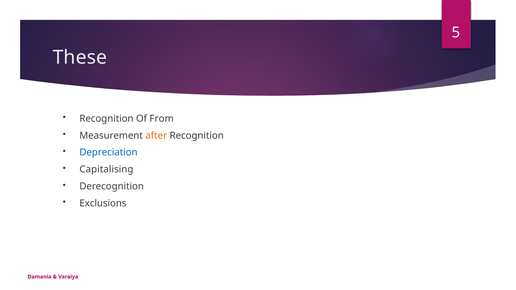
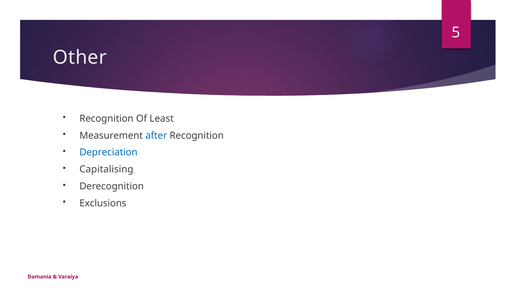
These: These -> Other (80, 58)
From: From -> Least (162, 119)
after colour: orange -> blue (156, 136)
